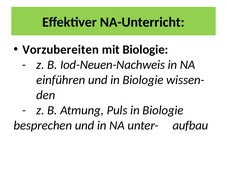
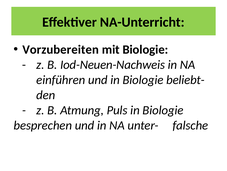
wissen-: wissen- -> beliebt- (185, 80)
aufbau: aufbau -> falsche (190, 125)
